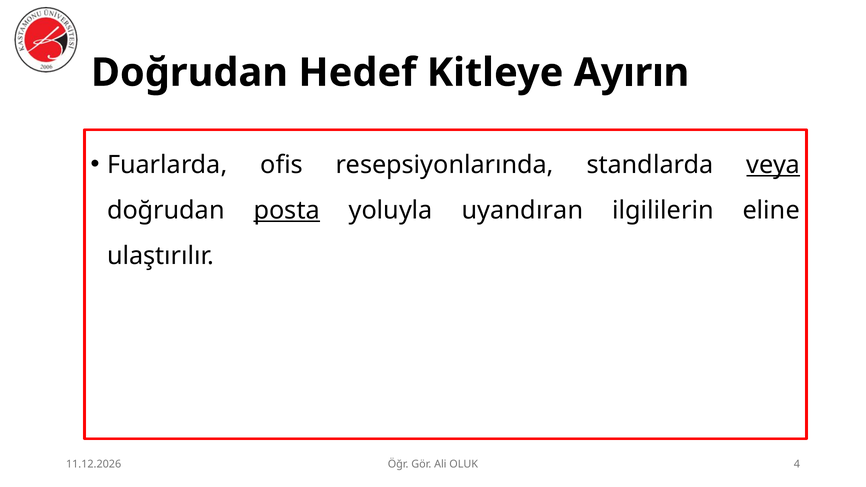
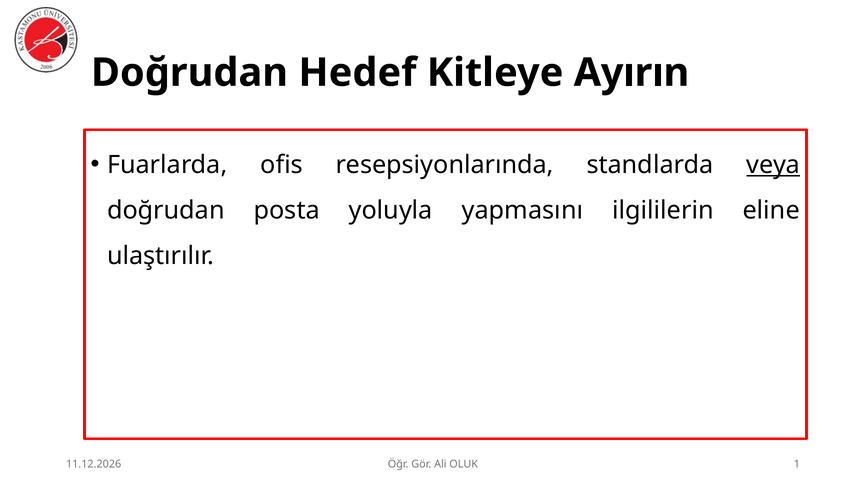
posta underline: present -> none (287, 210)
uyandıran: uyandıran -> yapmasını (522, 210)
4: 4 -> 1 (797, 464)
